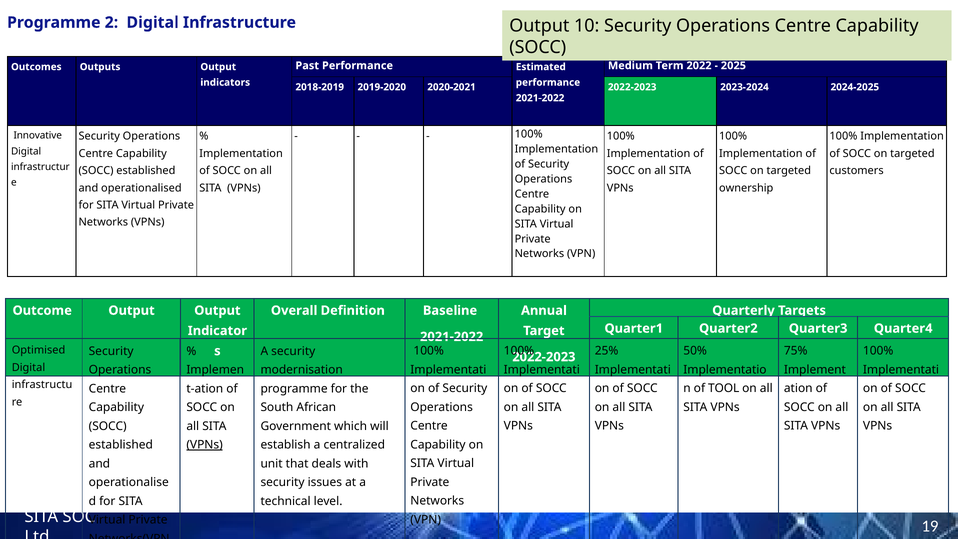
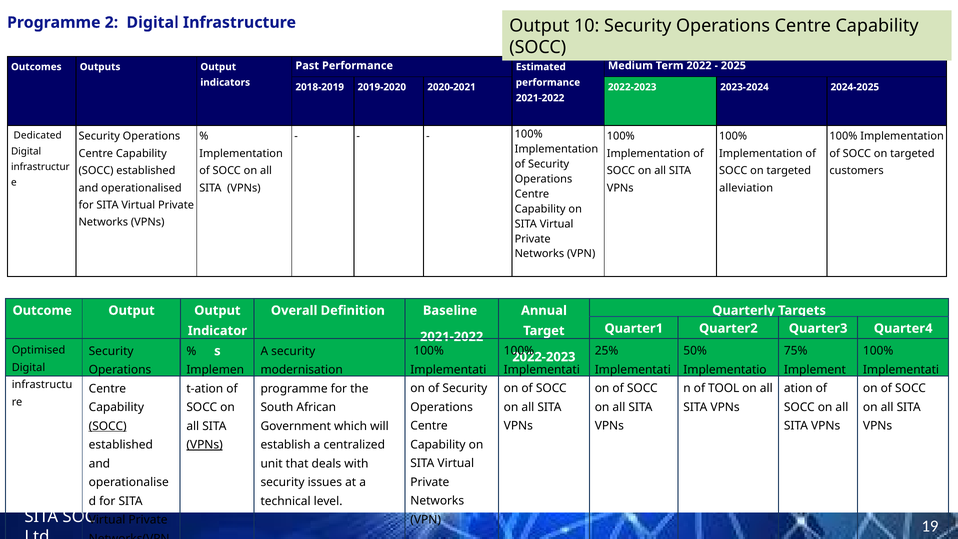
Innovative: Innovative -> Dedicated (38, 136)
ownership: ownership -> alleviation (746, 188)
SOCC underline: none -> present (108, 426)
